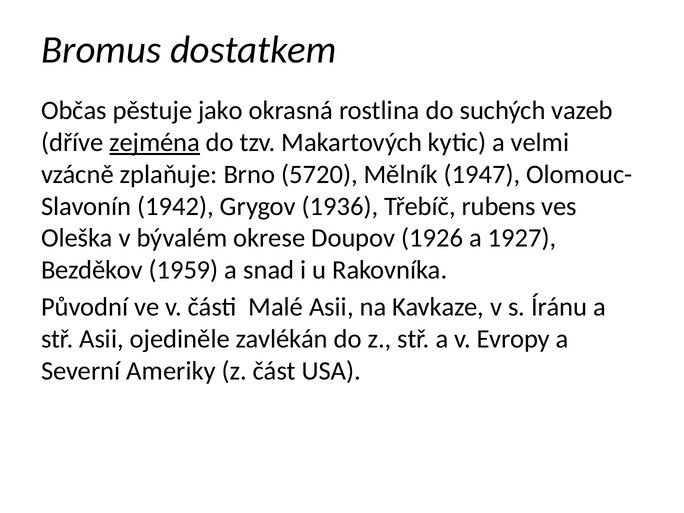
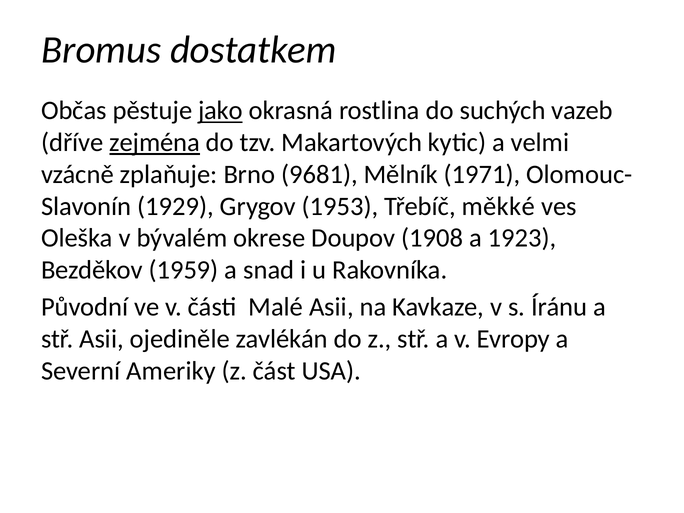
jako underline: none -> present (221, 111)
5720: 5720 -> 9681 (319, 174)
1947: 1947 -> 1971 (482, 174)
1942: 1942 -> 1929 (176, 206)
1936: 1936 -> 1953 (340, 206)
rubens: rubens -> měkké (498, 206)
1926: 1926 -> 1908 (432, 238)
1927: 1927 -> 1923 (522, 238)
